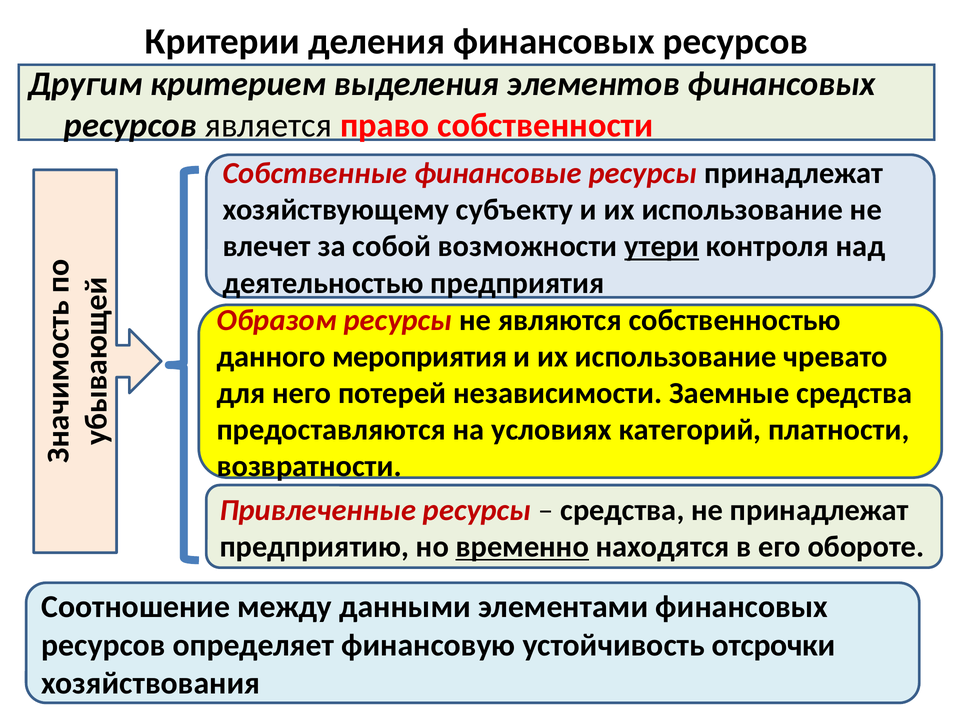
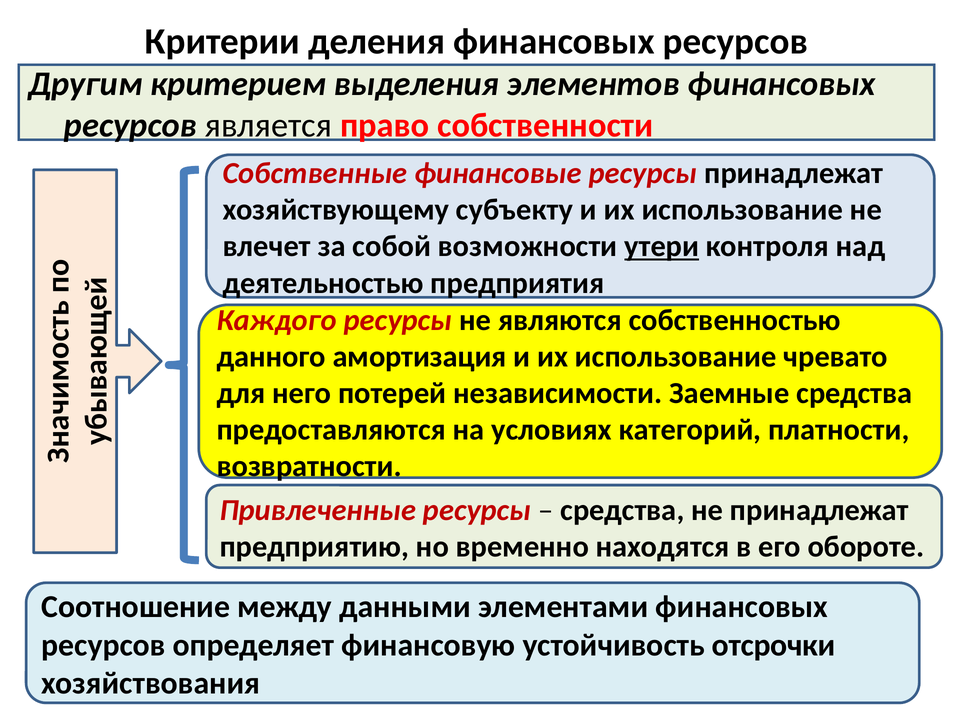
Образом: Образом -> Каждого (277, 320)
мероприятия: мероприятия -> амортизация (420, 357)
временно underline: present -> none (522, 547)
